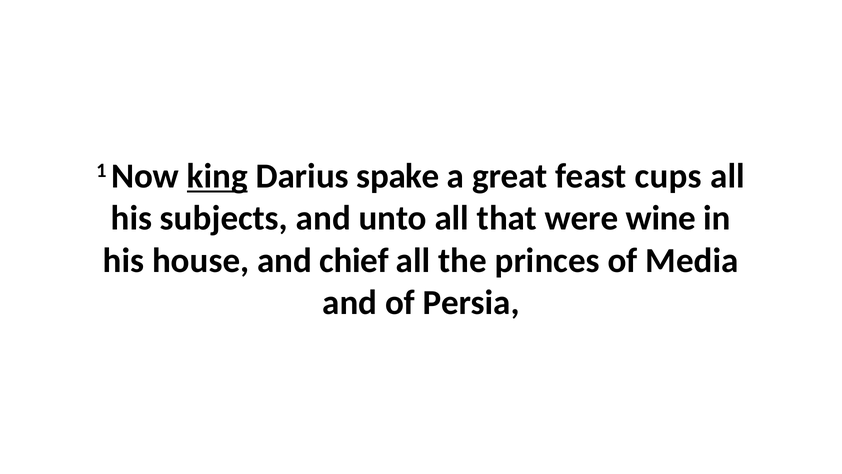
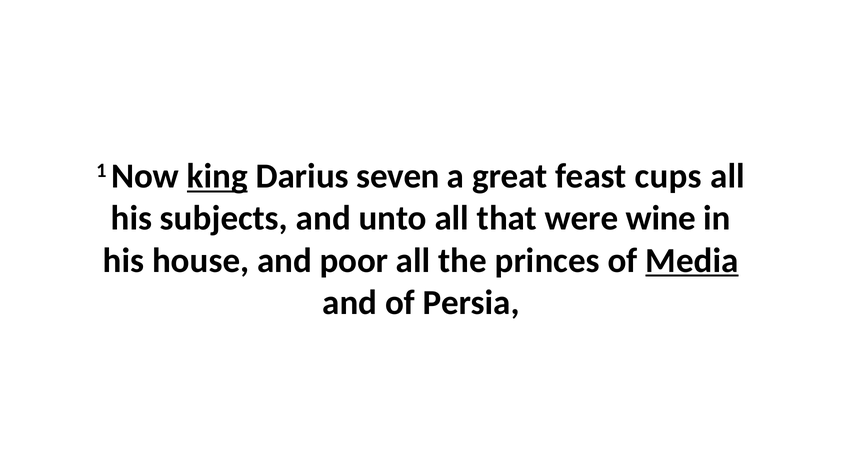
spake: spake -> seven (398, 176)
chief: chief -> poor (354, 260)
Media underline: none -> present (692, 260)
